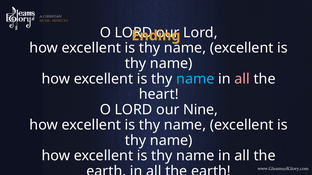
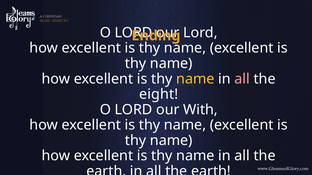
name colour: light blue -> yellow (195, 79)
heart: heart -> eight (159, 94)
Nine: Nine -> With (200, 110)
